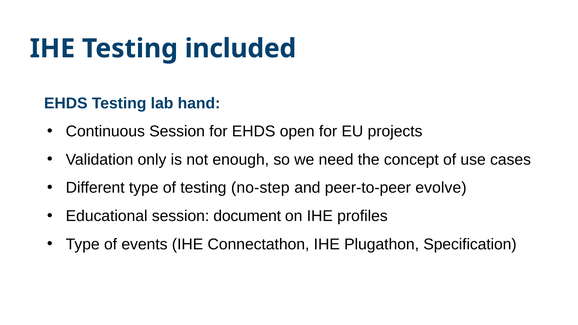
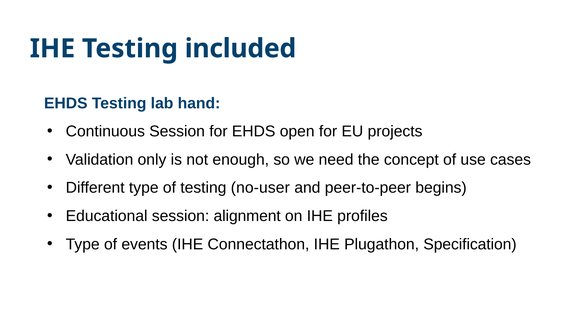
no-step: no-step -> no-user (260, 188)
evolve: evolve -> begins (441, 188)
document: document -> alignment (247, 216)
